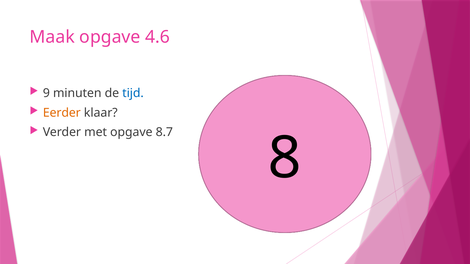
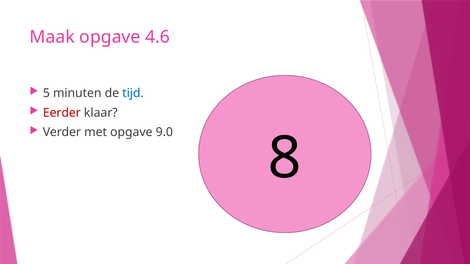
9: 9 -> 5 (46, 93)
Eerder colour: orange -> red (62, 113)
8.7: 8.7 -> 9.0 (164, 132)
